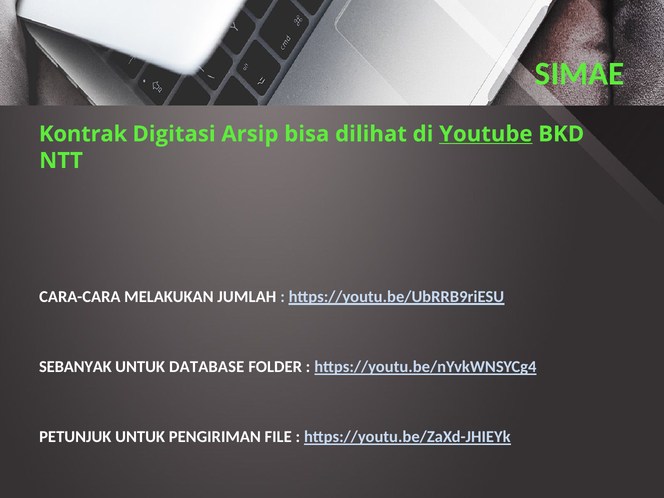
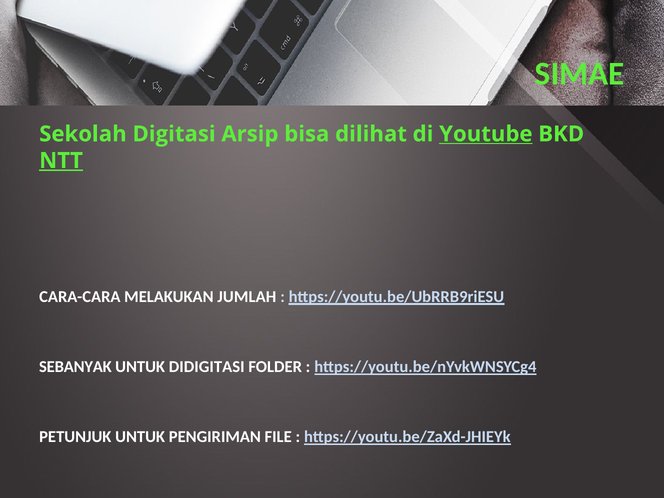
Kontrak: Kontrak -> Sekolah (83, 134)
NTT underline: none -> present (61, 161)
DATABASE: DATABASE -> DIDIGITASI (207, 367)
